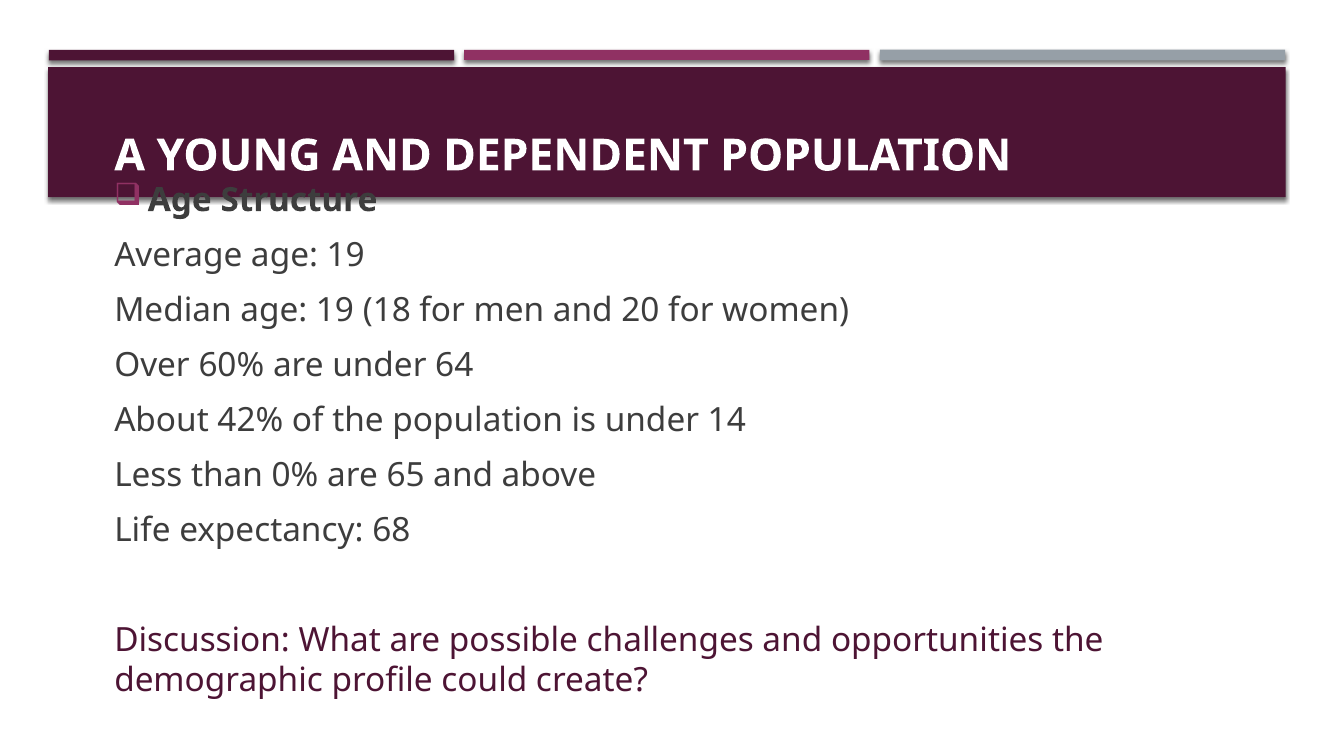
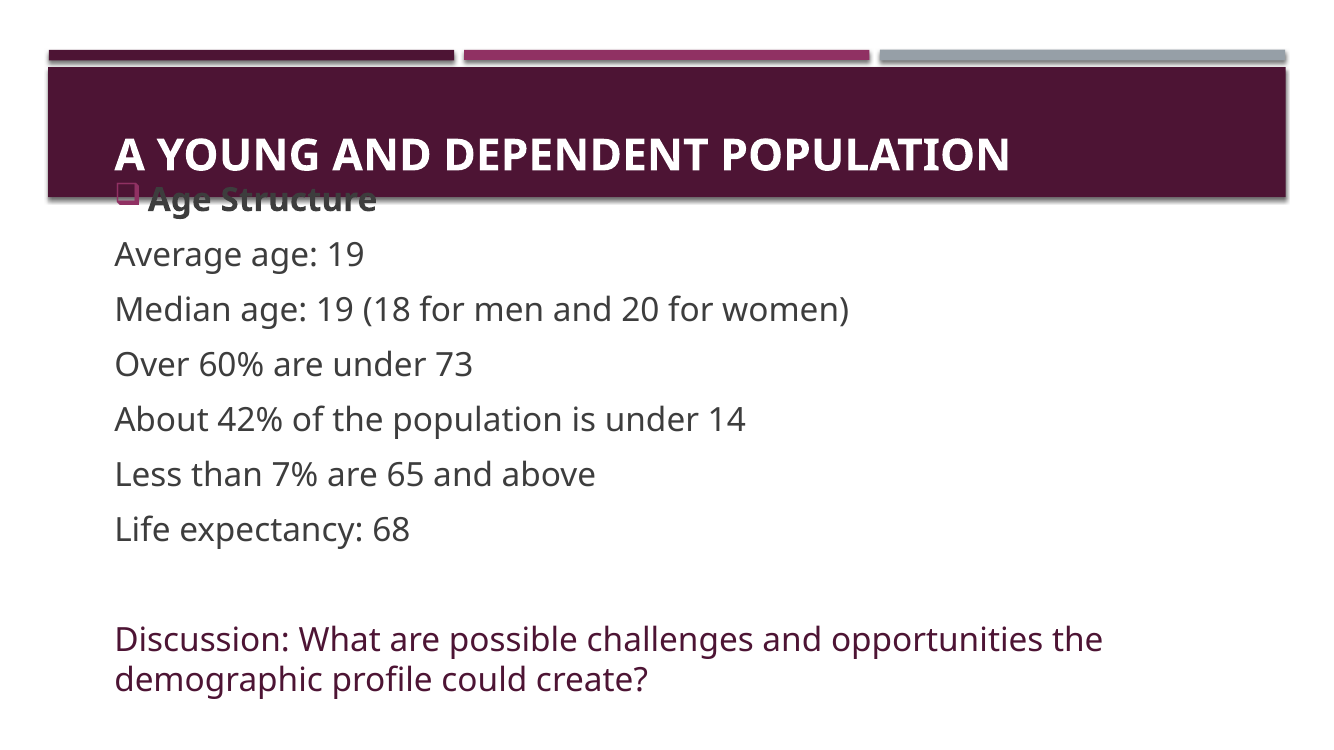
64: 64 -> 73 (454, 365)
0%: 0% -> 7% (295, 475)
